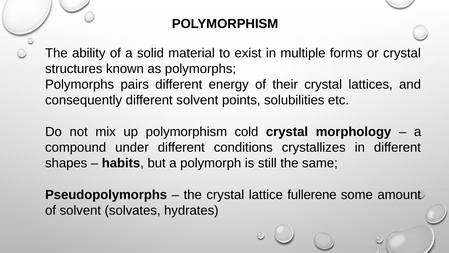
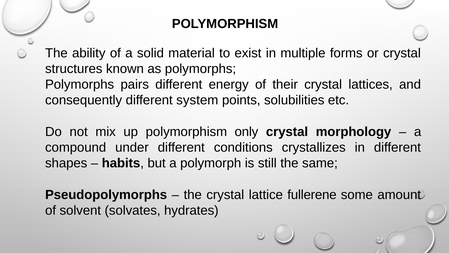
different solvent: solvent -> system (197, 100)
cold: cold -> only (246, 132)
